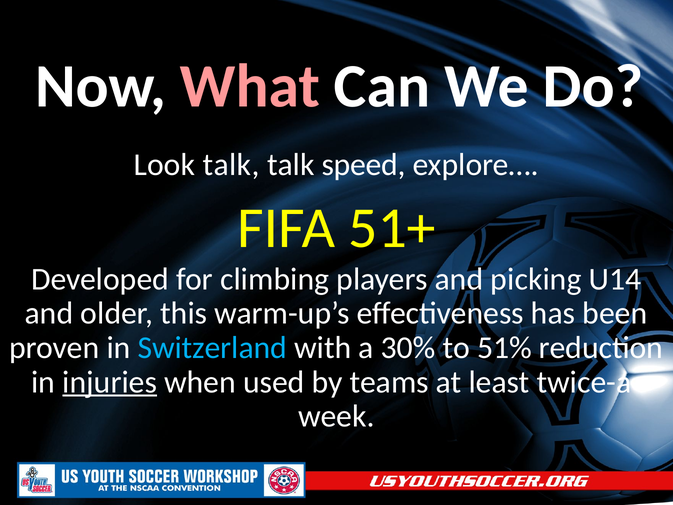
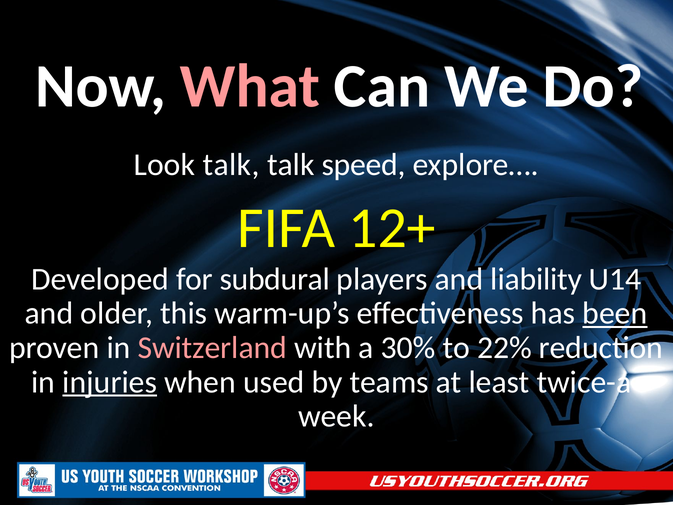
51+: 51+ -> 12+ (392, 228)
climbing: climbing -> subdural (275, 279)
picking: picking -> liability (536, 279)
been underline: none -> present (615, 313)
Switzerland colour: light blue -> pink (212, 348)
51%: 51% -> 22% (504, 348)
